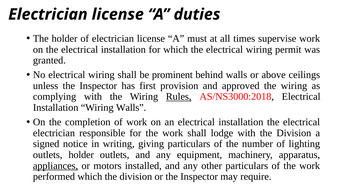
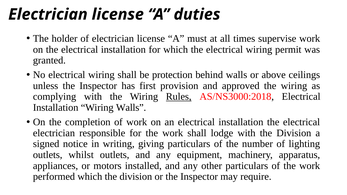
prominent: prominent -> protection (172, 75)
outlets holder: holder -> whilst (81, 155)
appliances underline: present -> none (56, 166)
